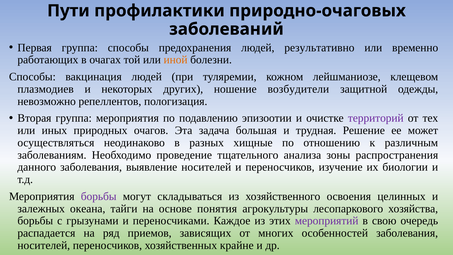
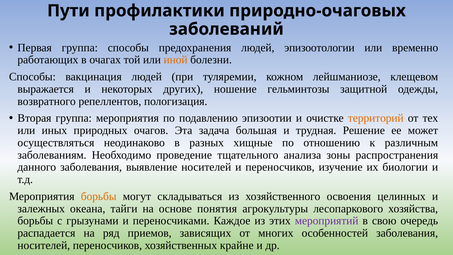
результативно: результативно -> эпизоотологии (319, 48)
плазмодиев: плазмодиев -> выражается (46, 89)
возбудители: возбудители -> гельминтозы (298, 89)
невозможно: невозможно -> возвратного (47, 101)
территорий colour: purple -> orange (376, 118)
борьбы colour: purple -> orange (99, 196)
